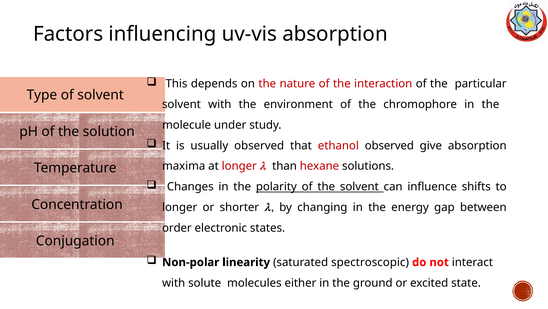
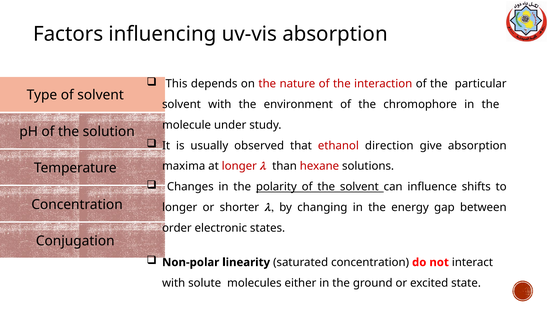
ethanol observed: observed -> direction (389, 145)
saturated spectroscopic: spectroscopic -> concentration (370, 262)
